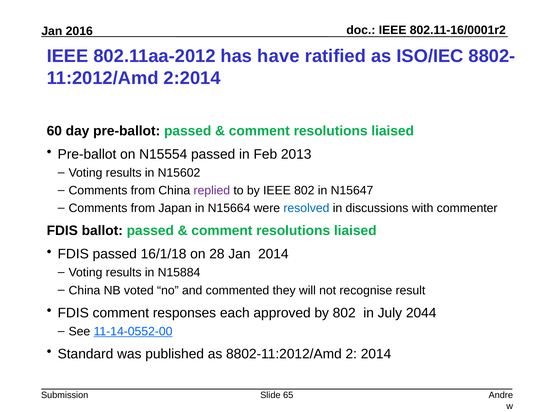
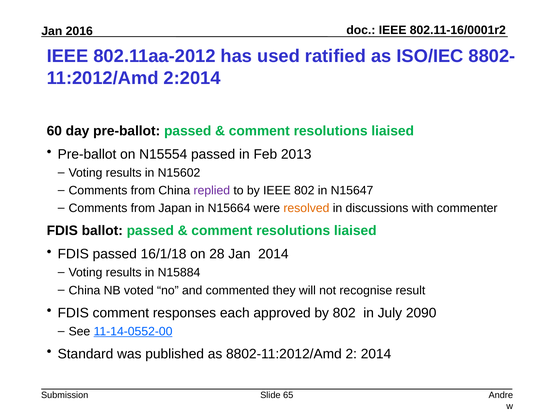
have: have -> used (279, 56)
resolved colour: blue -> orange (306, 208)
2044: 2044 -> 2090 (421, 313)
